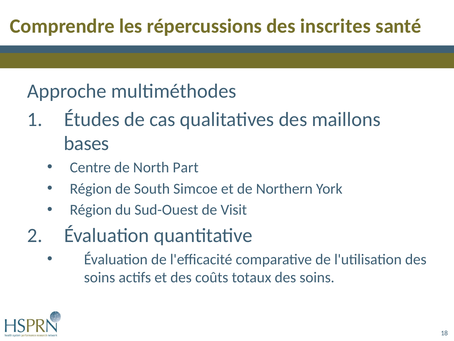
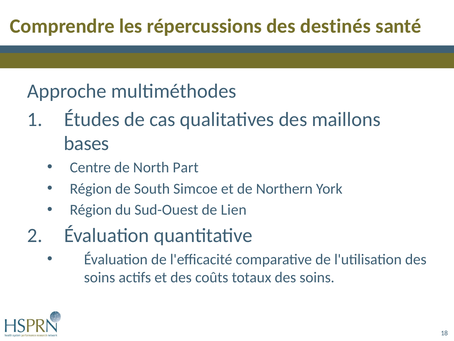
inscrites: inscrites -> destinés (335, 26)
Visit: Visit -> Lien (234, 210)
